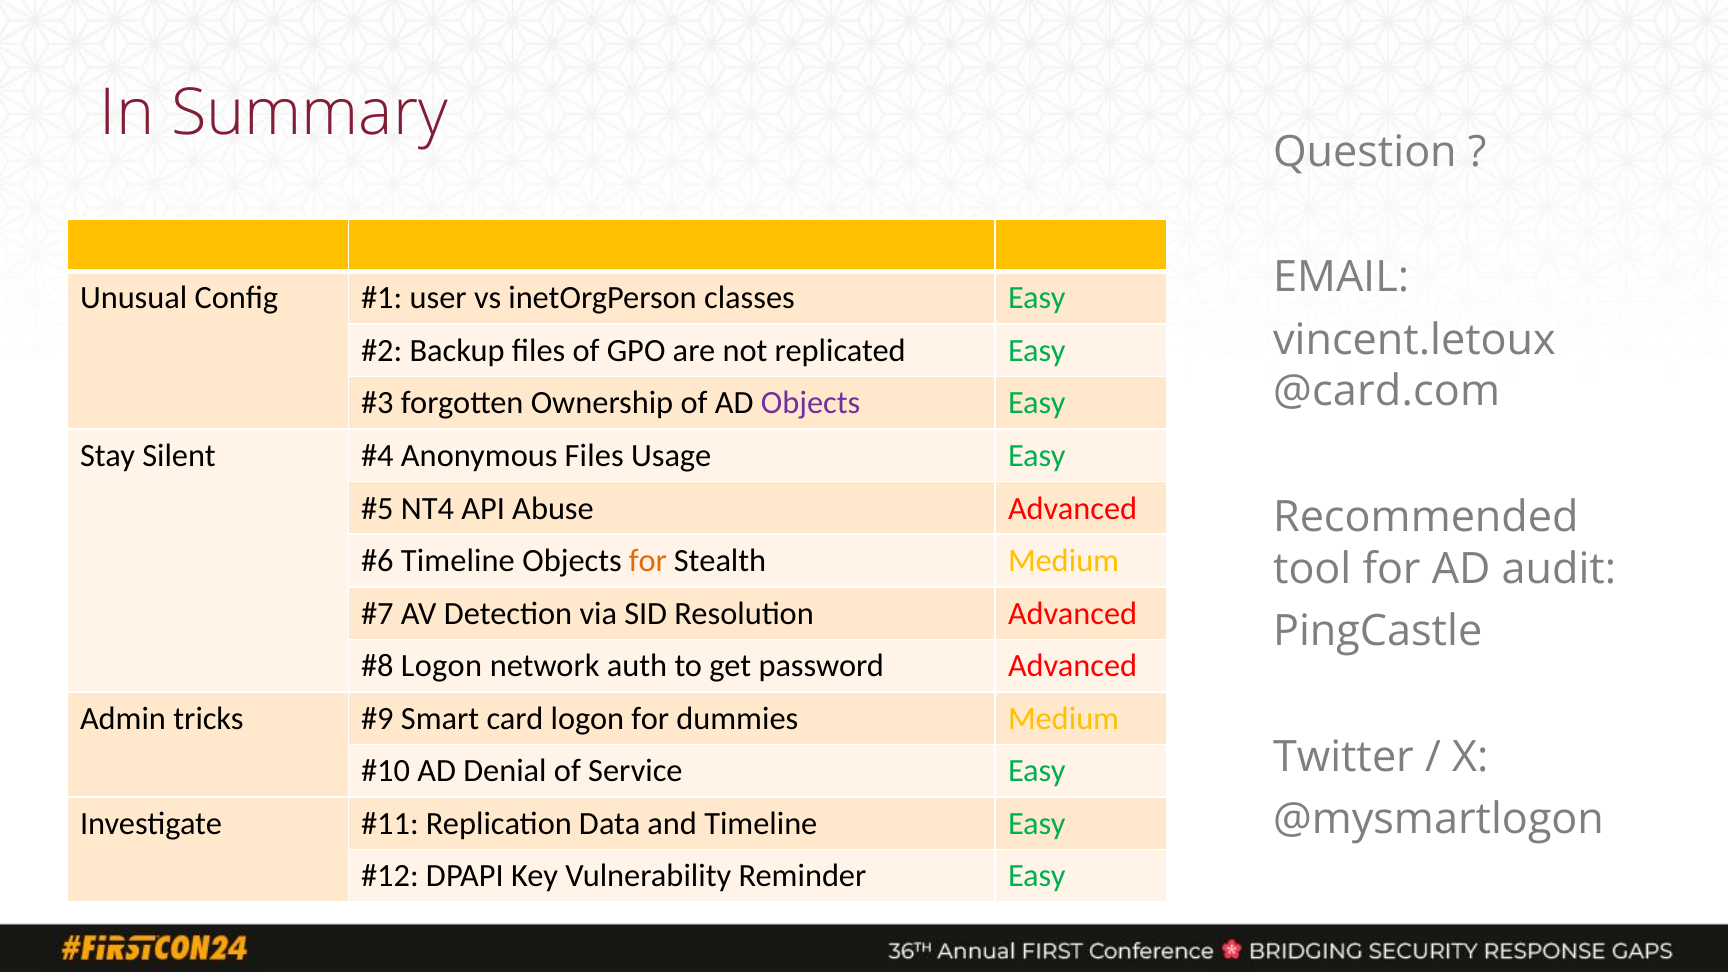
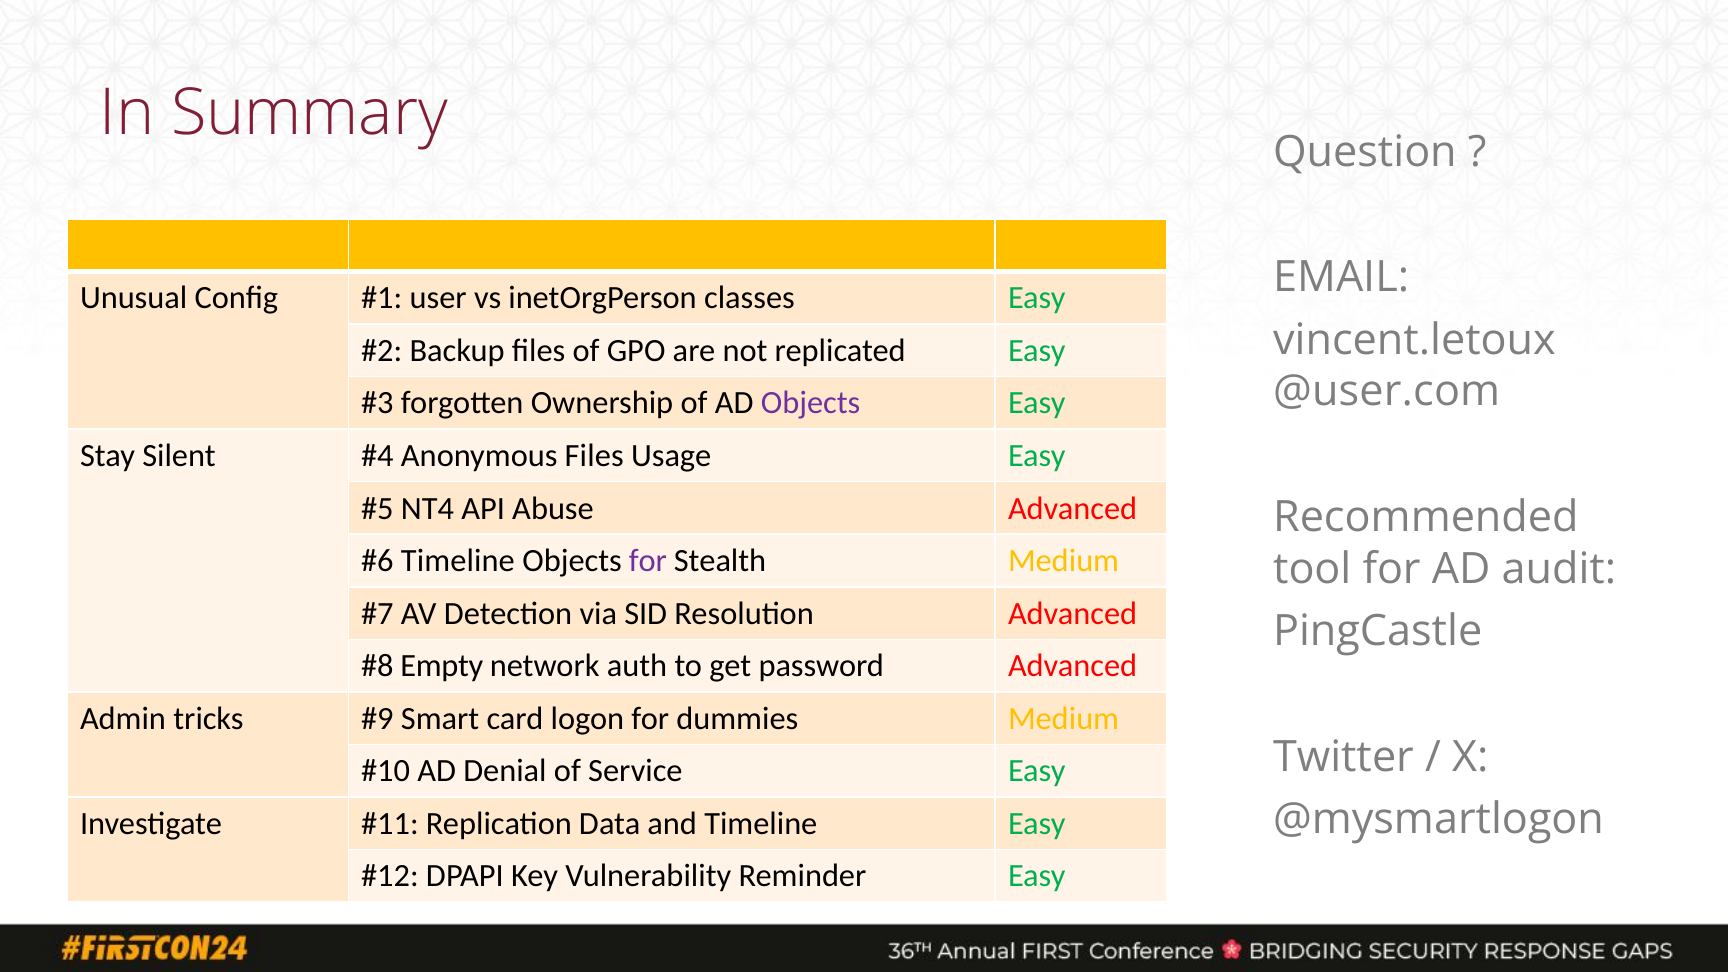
@card.com: @card.com -> @user.com (1387, 392)
for colour: orange -> purple (648, 561)
Logon: Logon -> Empty (442, 666)
